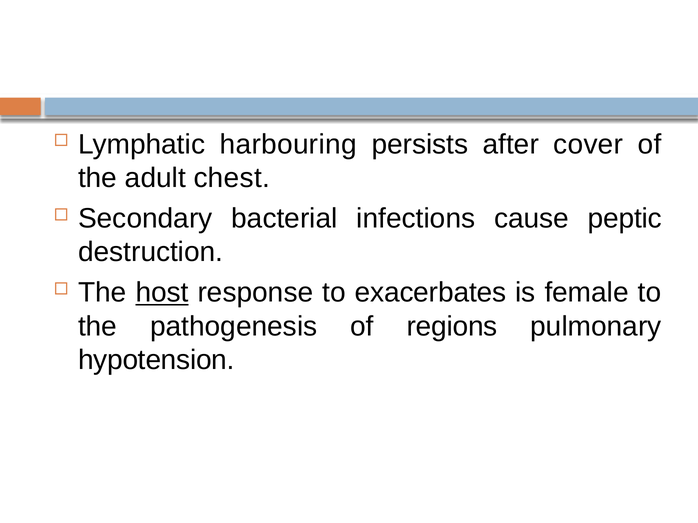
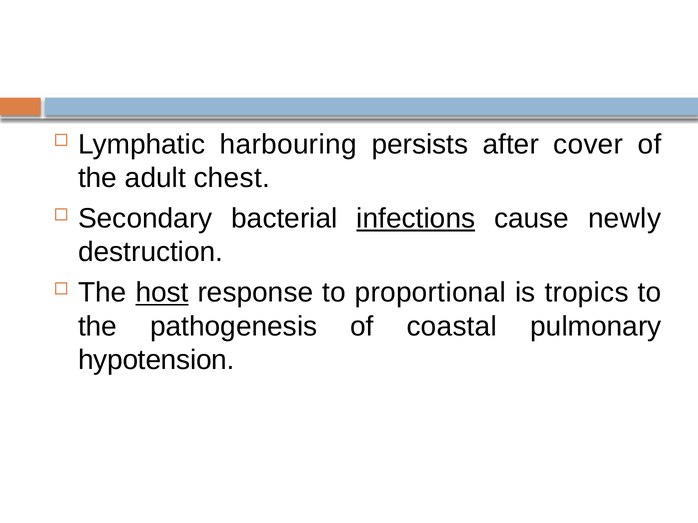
infections underline: none -> present (416, 219)
peptic: peptic -> newly (625, 219)
exacerbates: exacerbates -> proportional (430, 293)
female: female -> tropics (587, 293)
regions: regions -> coastal (452, 327)
